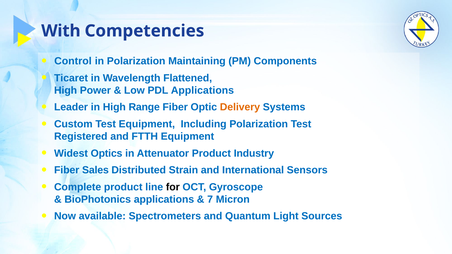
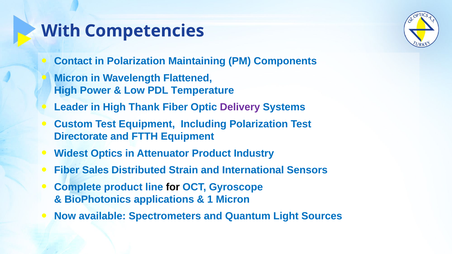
Control: Control -> Contact (73, 61)
Ticaret: Ticaret -> Micron (71, 78)
PDL Applications: Applications -> Temperature (202, 90)
Range: Range -> Thank (144, 107)
Delivery colour: orange -> purple (240, 107)
Registered: Registered -> Directorate (81, 137)
7: 7 -> 1 (210, 200)
